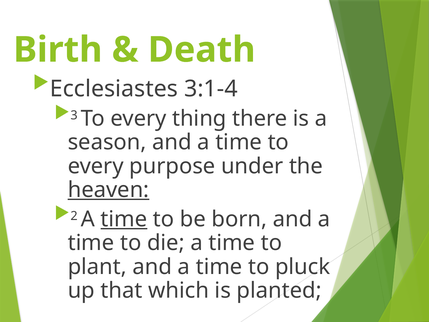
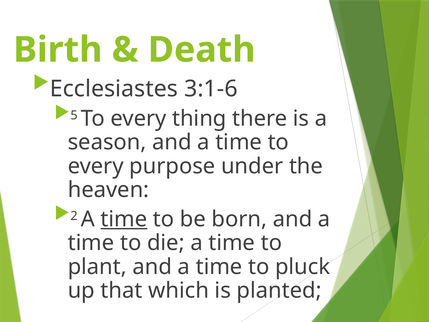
3:1-4: 3:1-4 -> 3:1-6 (211, 89)
3: 3 -> 5 (74, 115)
heaven underline: present -> none (108, 190)
